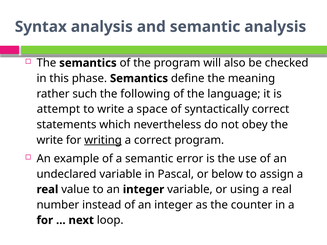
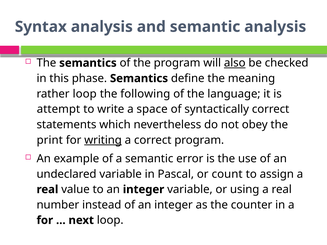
also underline: none -> present (235, 63)
rather such: such -> loop (85, 94)
write: write -> print (50, 140)
below: below -> count (227, 174)
